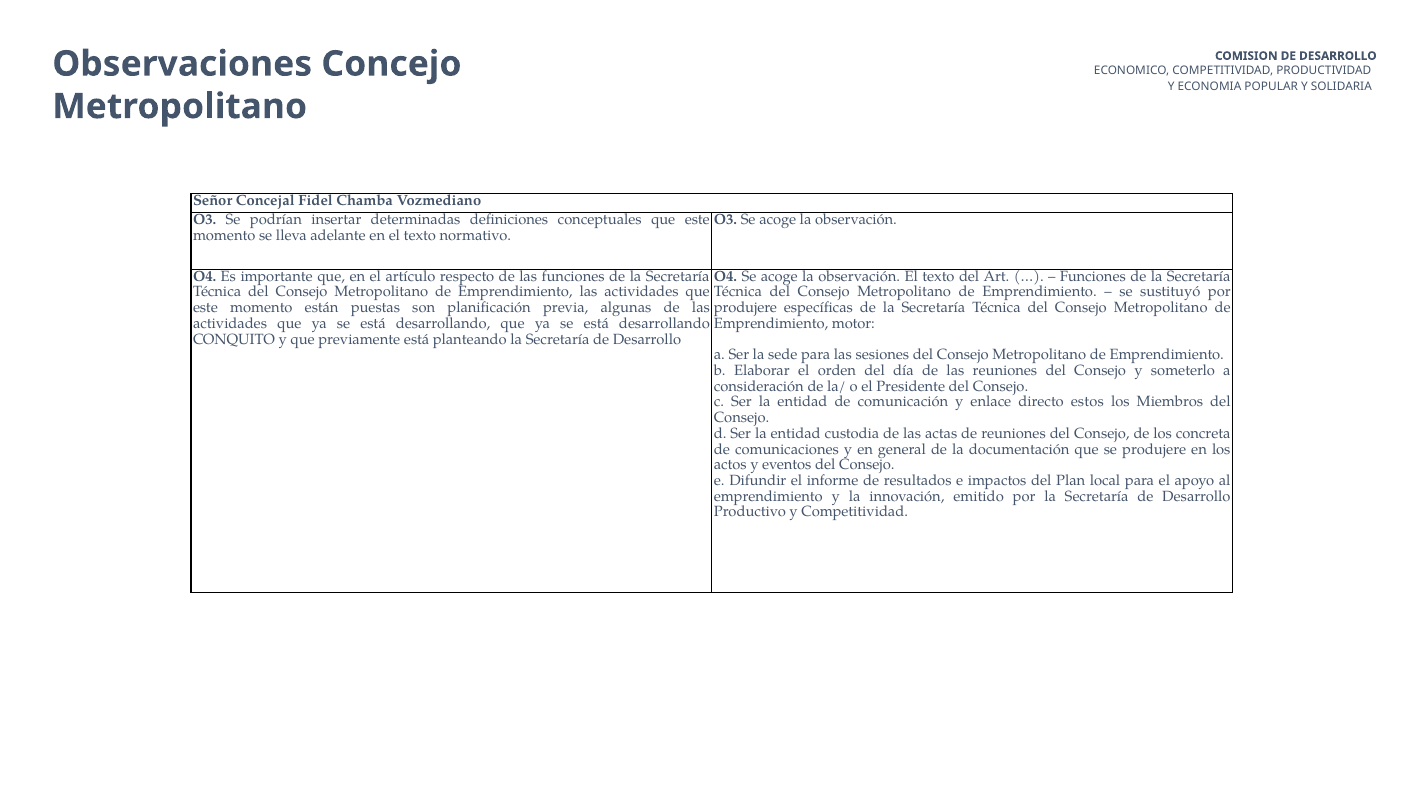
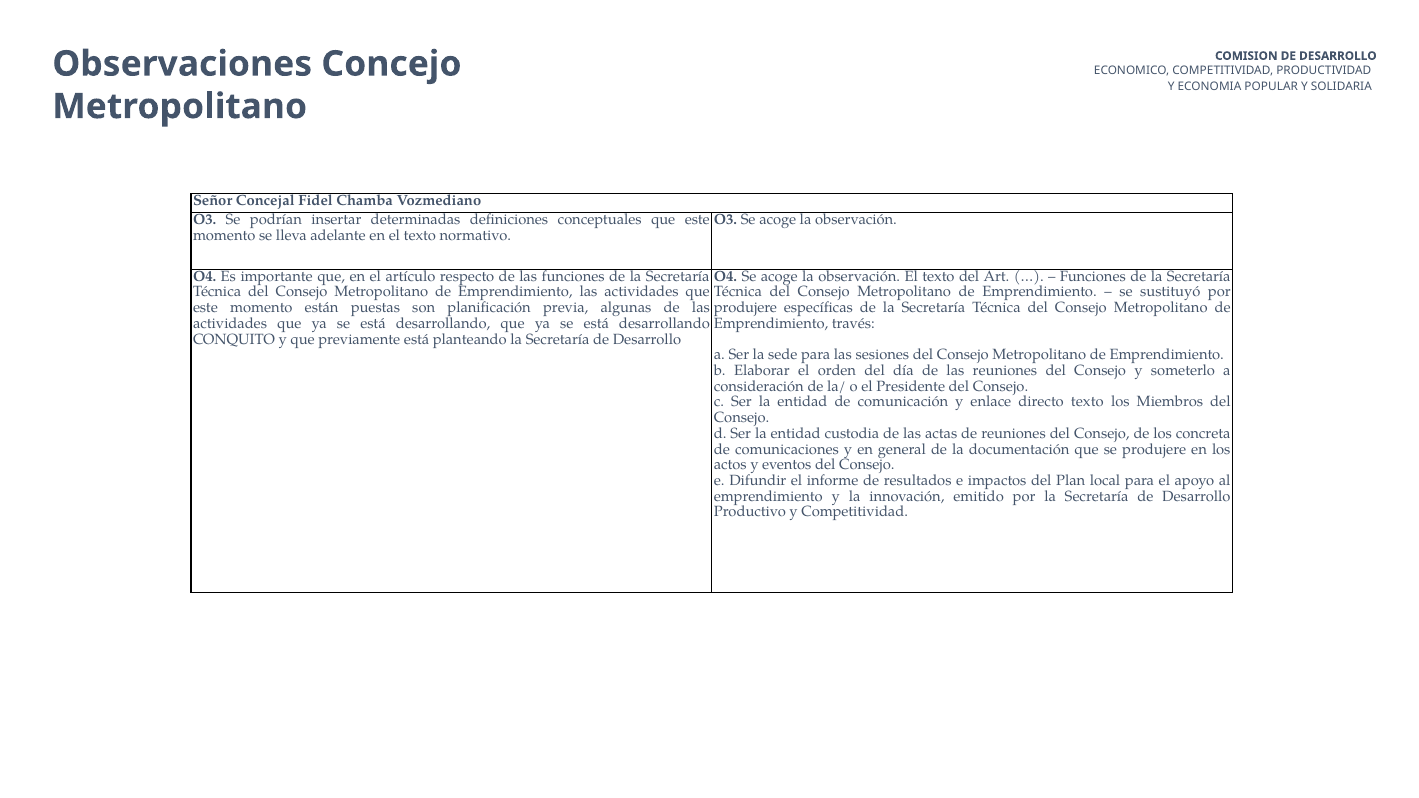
motor: motor -> través (853, 324)
directo estos: estos -> texto (1087, 402)
